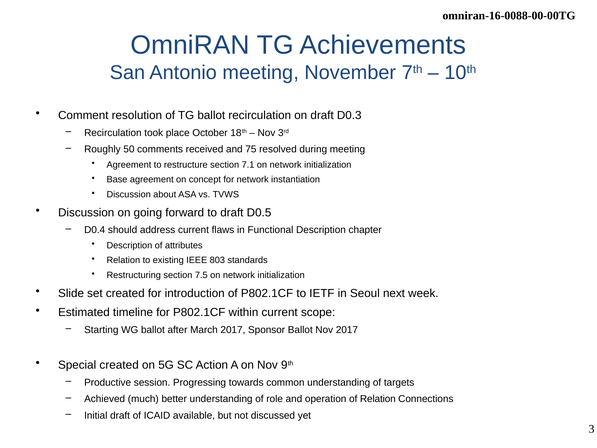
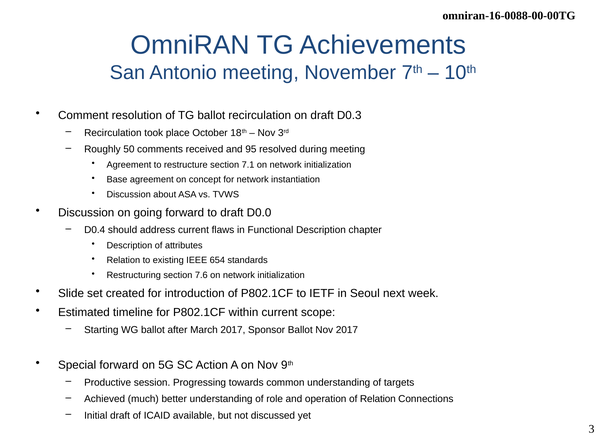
75: 75 -> 95 (251, 149)
D0.5: D0.5 -> D0.0 (259, 212)
803: 803 -> 654 (217, 260)
7.5: 7.5 -> 7.6 (201, 275)
Special created: created -> forward (119, 365)
